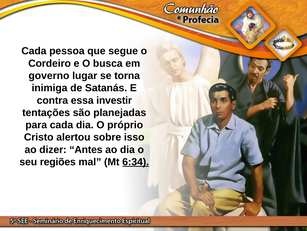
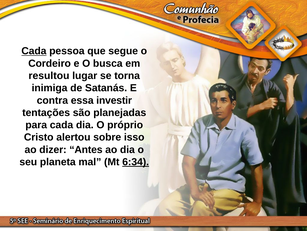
Cada underline: none -> present (34, 51)
governo: governo -> resultou (49, 75)
regiões: regiões -> planeta (58, 161)
